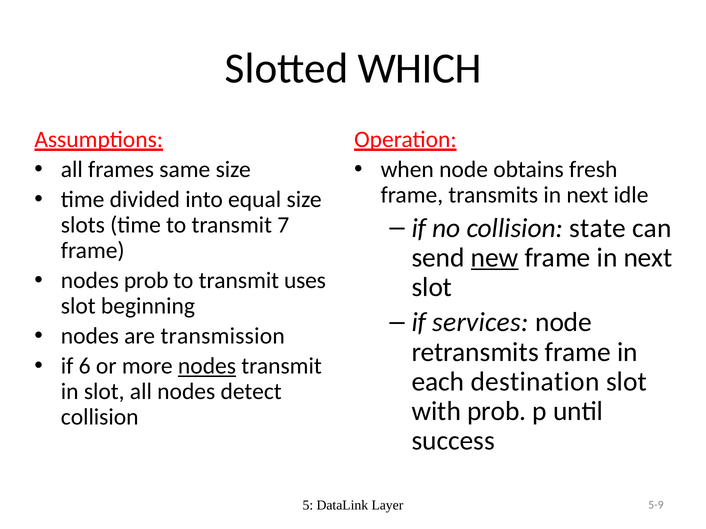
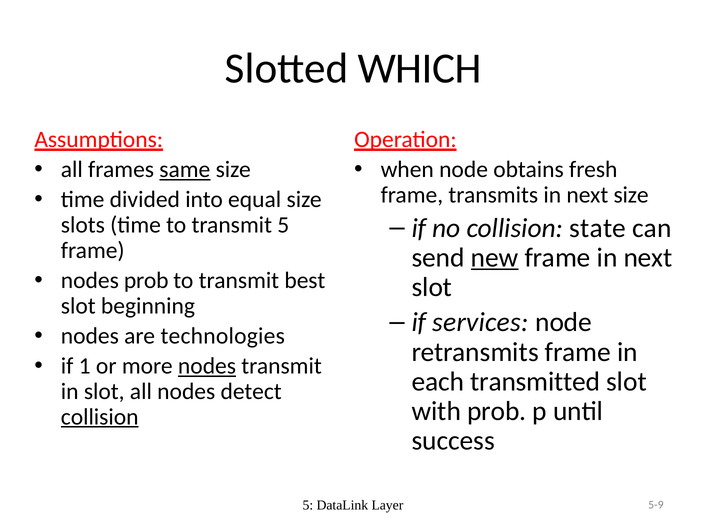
same underline: none -> present (185, 170)
next idle: idle -> size (631, 195)
transmit 7: 7 -> 5 (283, 225)
uses: uses -> best (305, 281)
transmission: transmission -> technologies (223, 336)
6: 6 -> 1 (85, 366)
destination: destination -> transmitted (535, 382)
collision underline: none -> present (100, 417)
